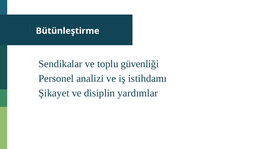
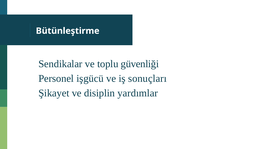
analizi: analizi -> işgücü (90, 79)
istihdamı: istihdamı -> sonuçları (147, 79)
